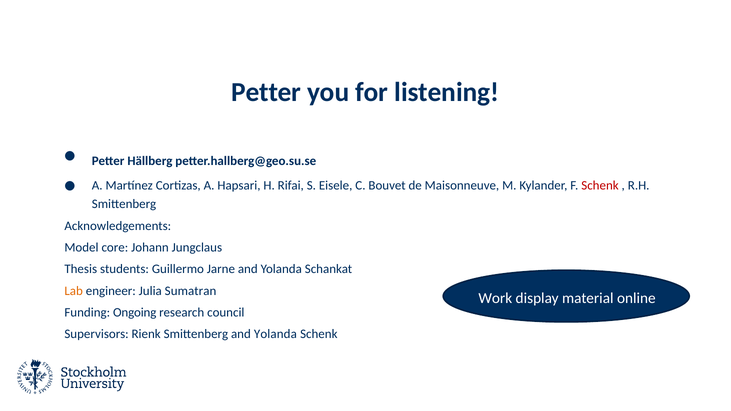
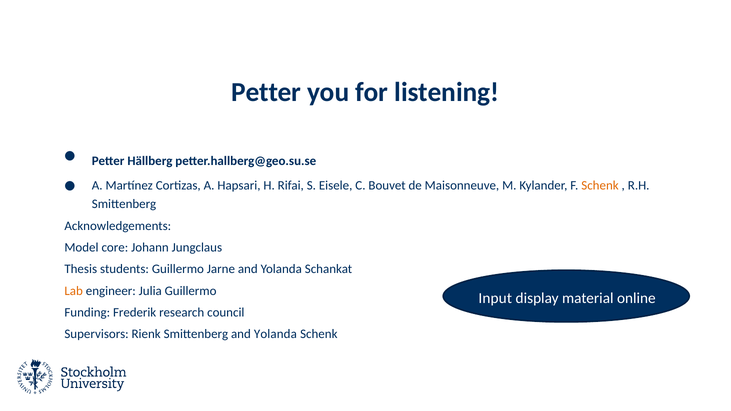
Schenk colour: red -> orange (600, 186)
Julia Sumatran: Sumatran -> Guillermo (191, 291)
Work: Work -> Input (495, 298)
Ongoing: Ongoing -> Frederik (135, 313)
